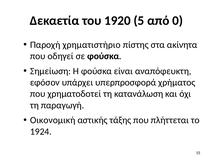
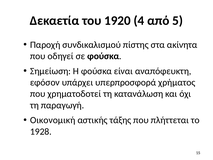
5: 5 -> 4 (139, 21)
0: 0 -> 5 (178, 21)
χρηματιστήριο: χρηματιστήριο -> συνδικαλισμού (92, 45)
1924: 1924 -> 1928 (41, 131)
